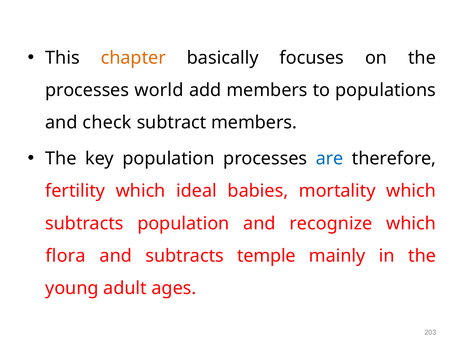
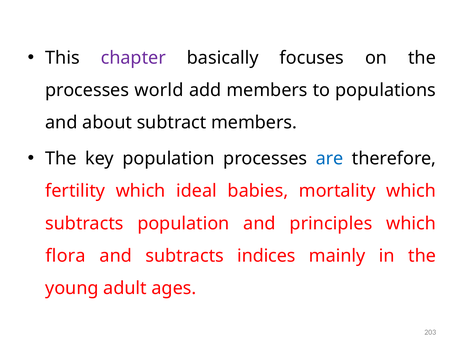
chapter colour: orange -> purple (133, 58)
check: check -> about (107, 123)
recognize: recognize -> principles (331, 223)
temple: temple -> indices (266, 256)
